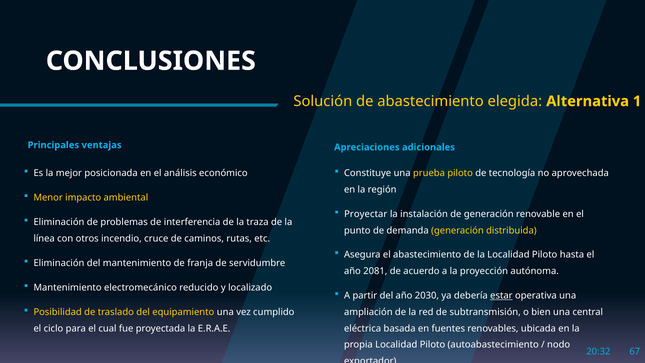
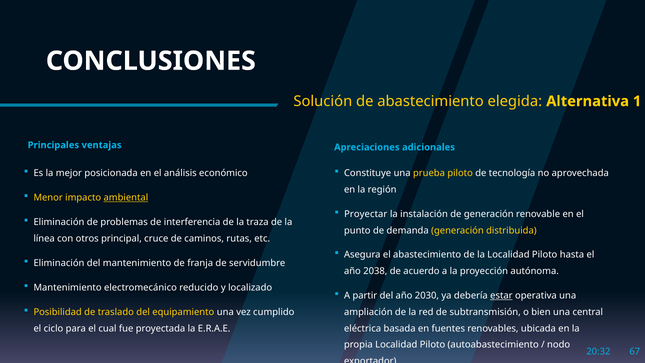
ambiental underline: none -> present (126, 198)
incendio: incendio -> principal (121, 239)
2081: 2081 -> 2038 (375, 271)
